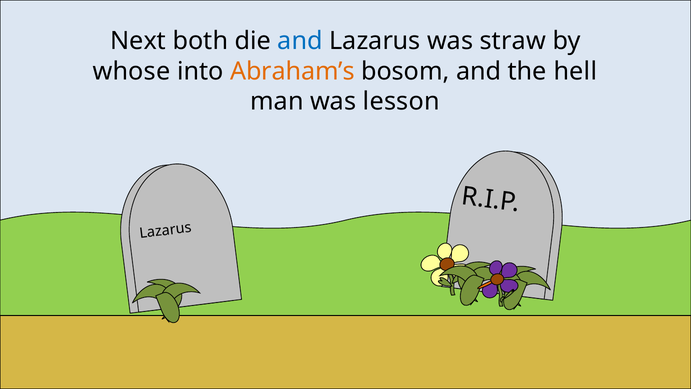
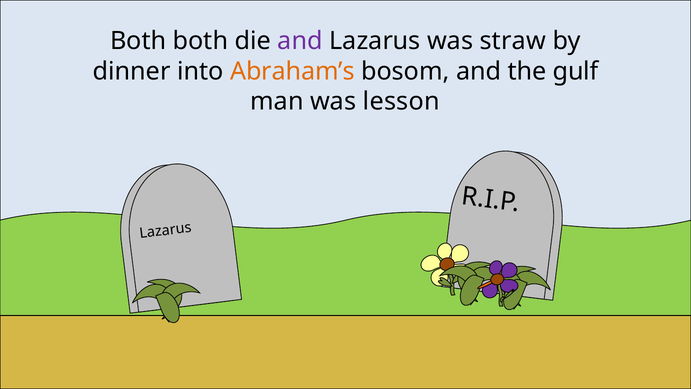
Next: Next -> Both (138, 41)
and colour: blue -> purple (300, 41)
whose: whose -> dinner (132, 71)
hell: hell -> gulf (576, 71)
